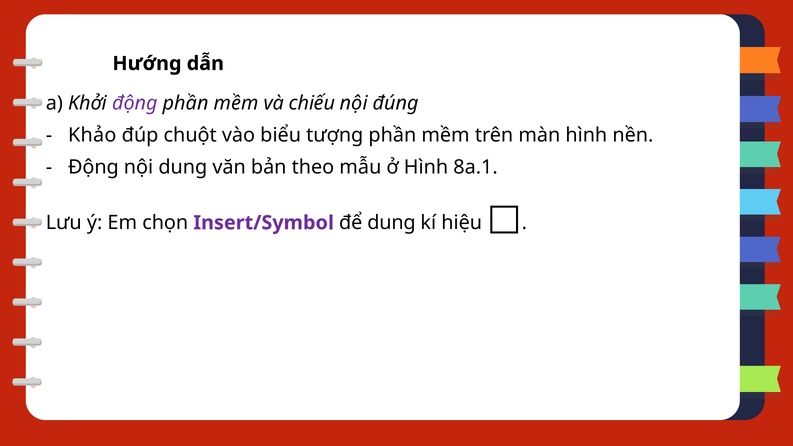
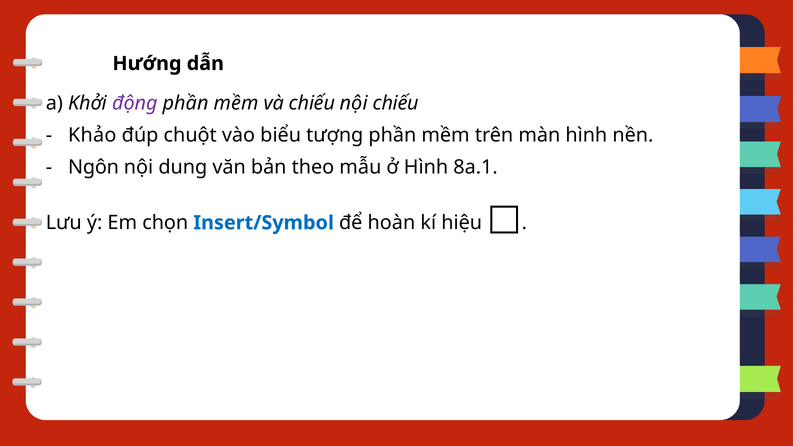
nội đúng: đúng -> chiếu (396, 103)
Động: Động -> Ngôn (93, 167)
Insert/Symbol colour: purple -> blue (264, 223)
để dụng: dụng -> hoàn (391, 223)
